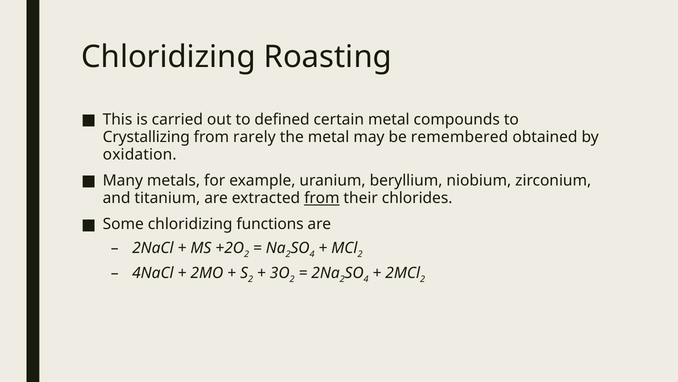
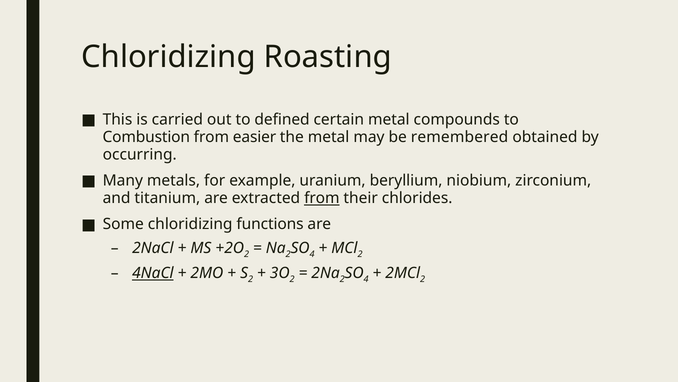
Crystallizing: Crystallizing -> Combustion (146, 137)
rarely: rarely -> easier (255, 137)
oxidation: oxidation -> occurring (140, 154)
4NaCl underline: none -> present (153, 273)
